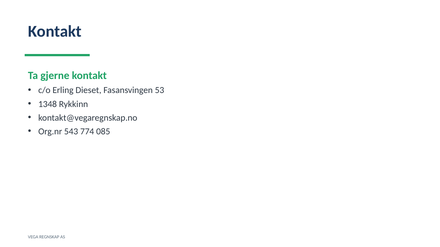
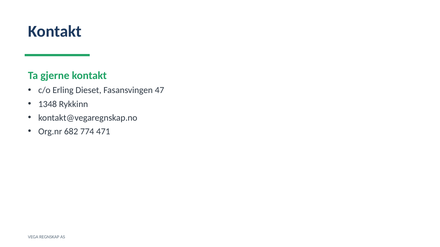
53: 53 -> 47 (160, 90)
543: 543 -> 682 (71, 132)
085: 085 -> 471 (103, 132)
